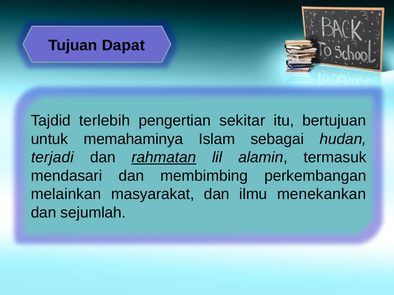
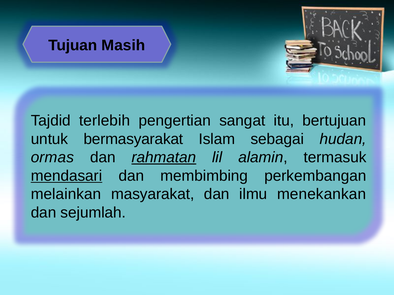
Dapat: Dapat -> Masih (123, 45)
sekitar: sekitar -> sangat (242, 121)
memahaminya: memahaminya -> bermasyarakat (133, 139)
terjadi: terjadi -> ormas (52, 158)
mendasari underline: none -> present (66, 176)
